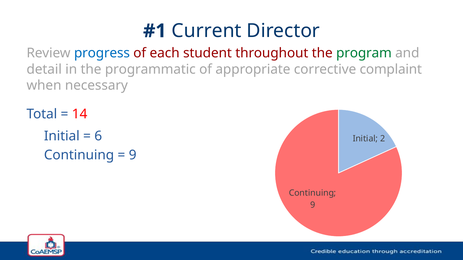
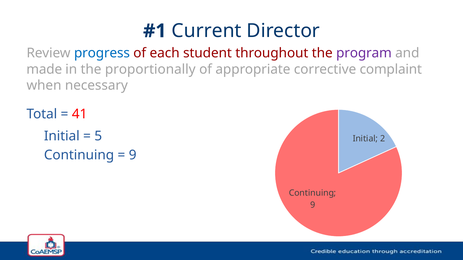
program colour: green -> purple (364, 53)
detail: detail -> made (44, 69)
programmatic: programmatic -> proportionally (150, 69)
14: 14 -> 41 (80, 114)
6: 6 -> 5 (98, 136)
